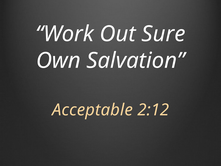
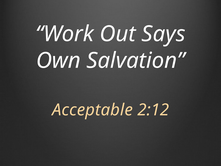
Sure: Sure -> Says (163, 34)
